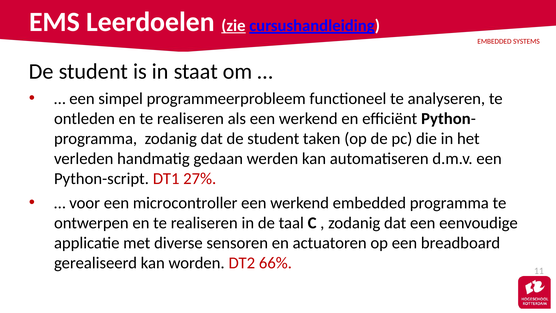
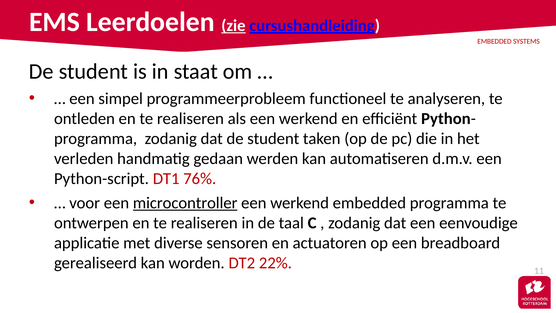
27%: 27% -> 76% (200, 179)
microcontroller underline: none -> present (185, 203)
66%: 66% -> 22% (275, 263)
